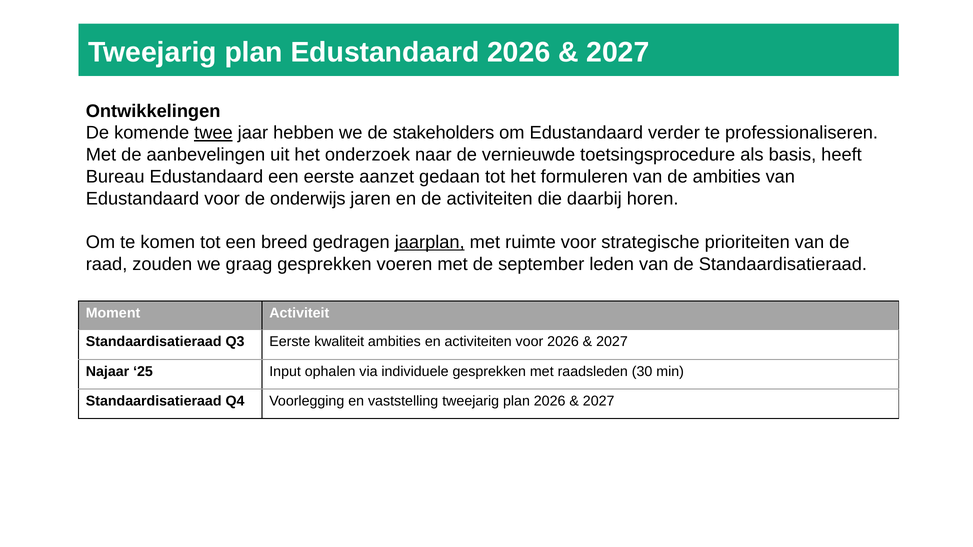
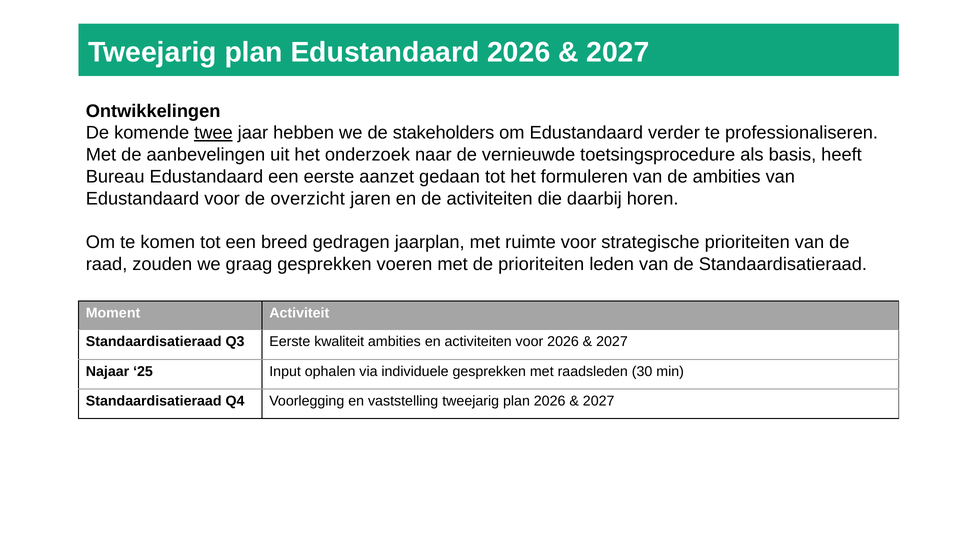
onderwijs: onderwijs -> overzicht (308, 199)
jaarplan underline: present -> none (430, 242)
de september: september -> prioriteiten (541, 264)
